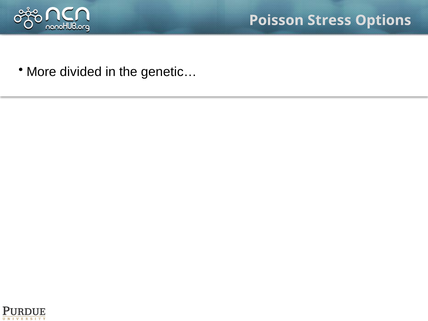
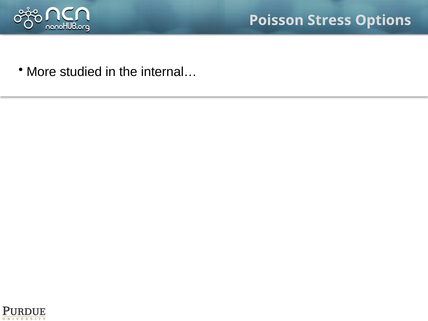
divided: divided -> studied (81, 72)
genetic…: genetic… -> internal… (169, 72)
